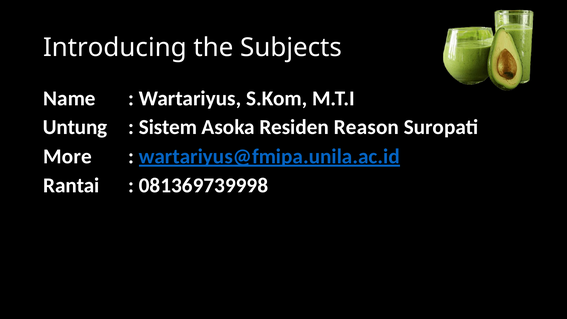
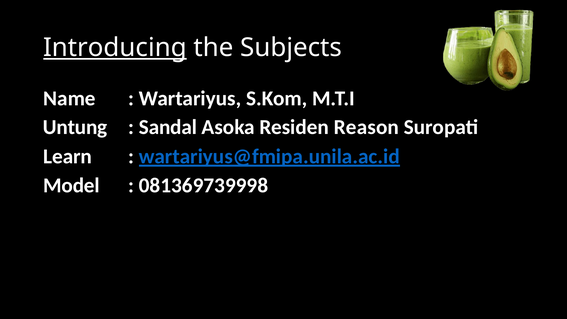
Introducing underline: none -> present (115, 48)
Sistem: Sistem -> Sandal (168, 127)
More: More -> Learn (68, 157)
Rantai: Rantai -> Model (71, 185)
